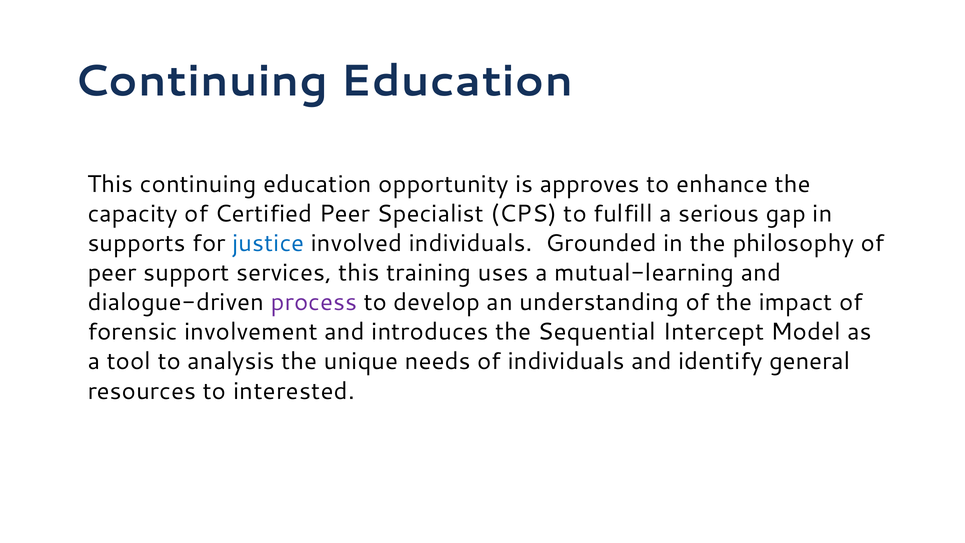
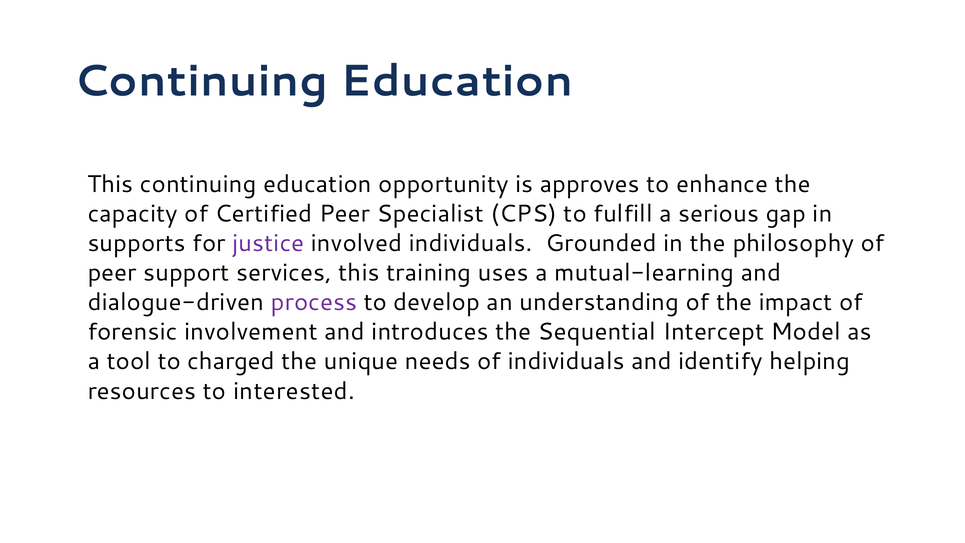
justice colour: blue -> purple (268, 243)
analysis: analysis -> charged (231, 361)
general: general -> helping (810, 361)
